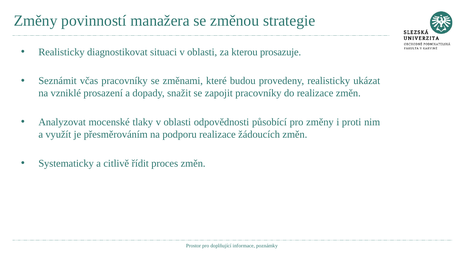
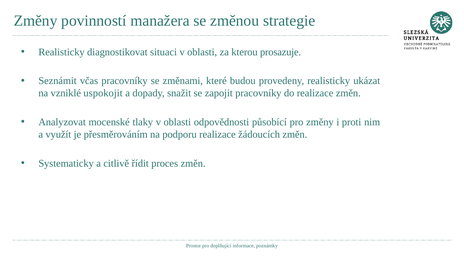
prosazení: prosazení -> uspokojit (103, 93)
